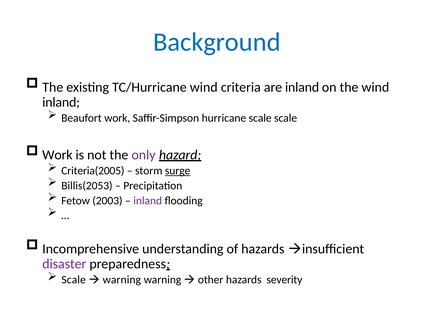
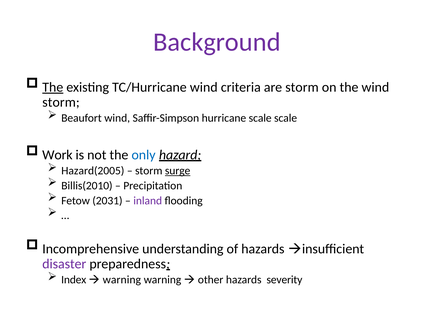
Background colour: blue -> purple (217, 42)
The underline: none -> present (53, 87)
are inland: inland -> storm (302, 87)
inland: inland -> storm (61, 102)
Beaufort work: work -> wind (117, 118)
only colour: purple -> blue (144, 155)
Criteria(2005: Criteria(2005 -> Hazard(2005 (93, 171)
Billis(2053: Billis(2053 -> Billis(2010 (87, 186)
2003: 2003 -> 2031 (107, 201)
Scale: Scale -> Index (74, 280)
